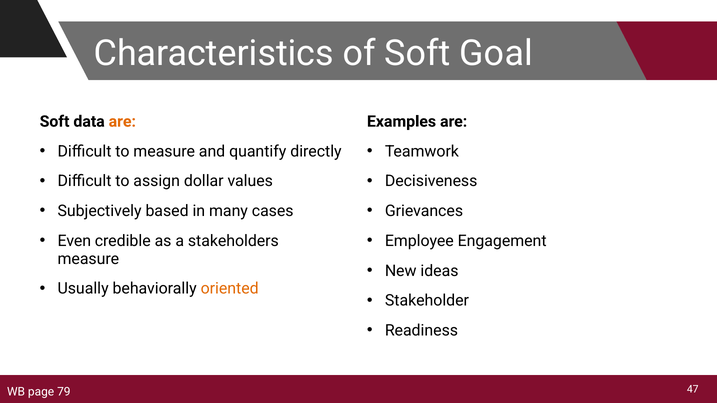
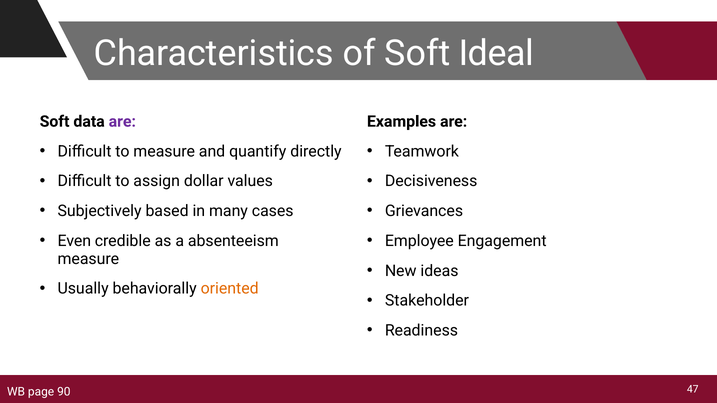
Goal: Goal -> Ideal (496, 54)
are colour: orange -> purple (122, 122)
stakeholders: stakeholders -> absenteeism (233, 241)
79: 79 -> 90 (64, 392)
